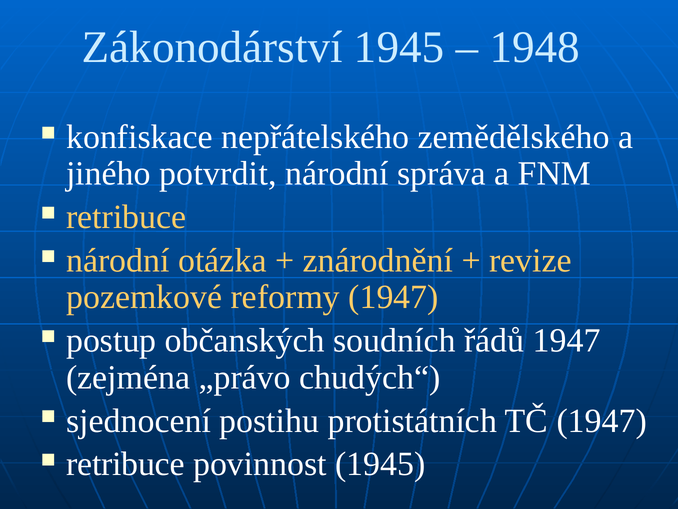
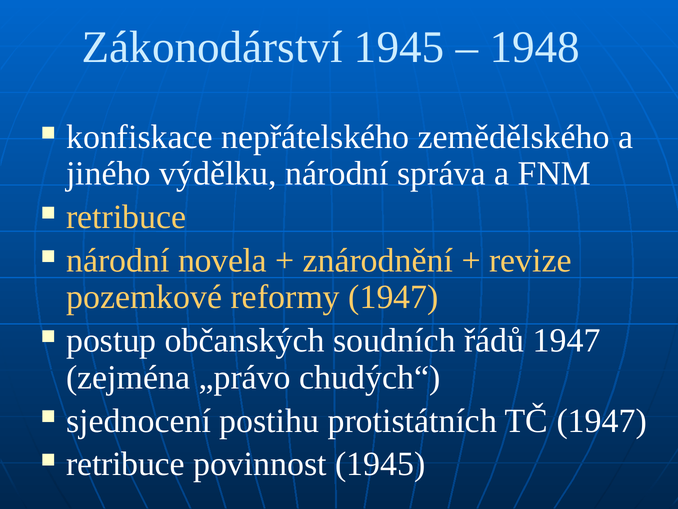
potvrdit: potvrdit -> výdělku (218, 174)
otázka: otázka -> novela (222, 260)
